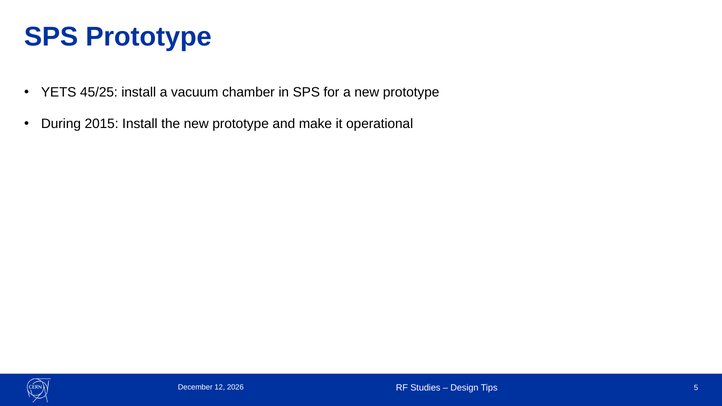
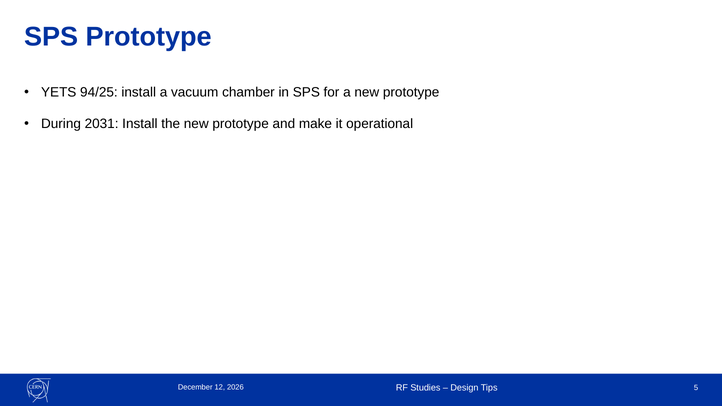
45/25: 45/25 -> 94/25 (99, 92)
2015: 2015 -> 2031 (102, 124)
